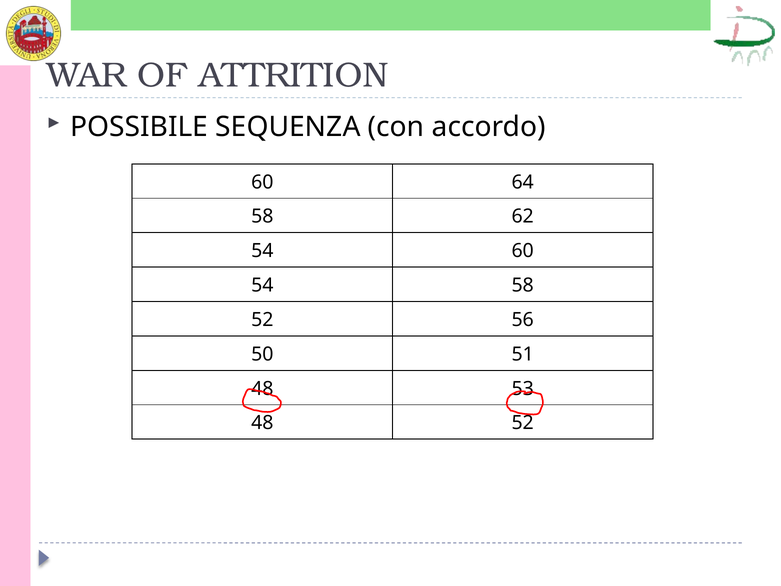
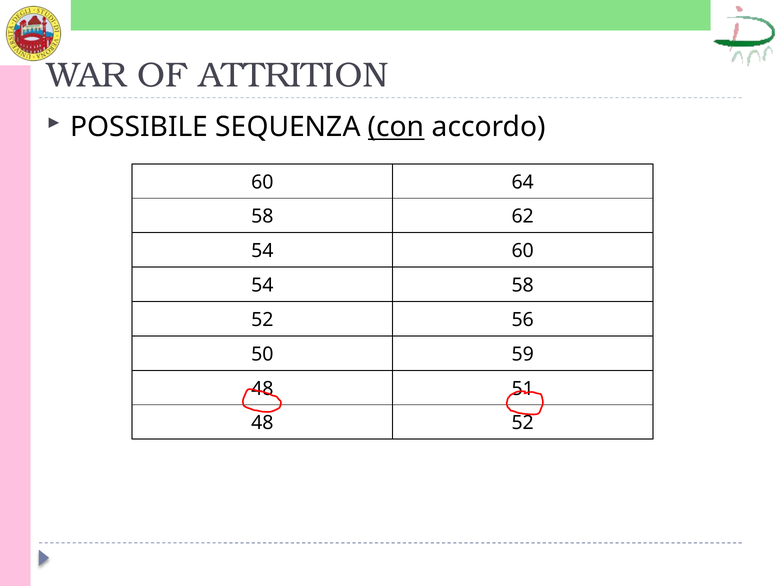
con underline: none -> present (396, 127)
51: 51 -> 59 (523, 354)
53: 53 -> 51 (523, 388)
